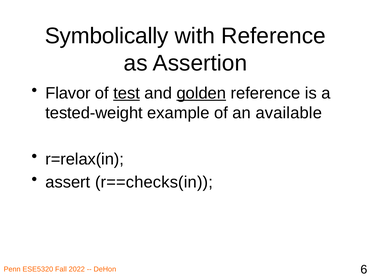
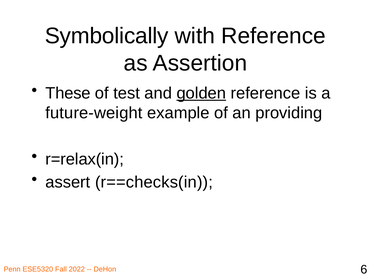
Flavor: Flavor -> These (68, 93)
test underline: present -> none (127, 93)
tested-weight: tested-weight -> future-weight (94, 113)
available: available -> providing (289, 113)
